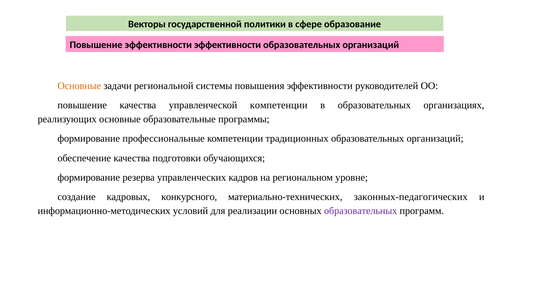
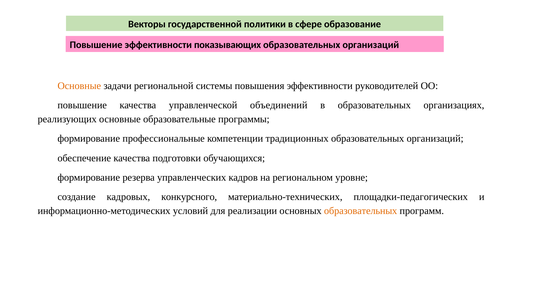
эффективности эффективности: эффективности -> показывающих (228, 45)
управленческой компетенции: компетенции -> объединений (279, 105)
законных-педагогических: законных-педагогических -> площадки-педагогических (411, 197)
образовательных colour: purple -> orange (361, 211)
